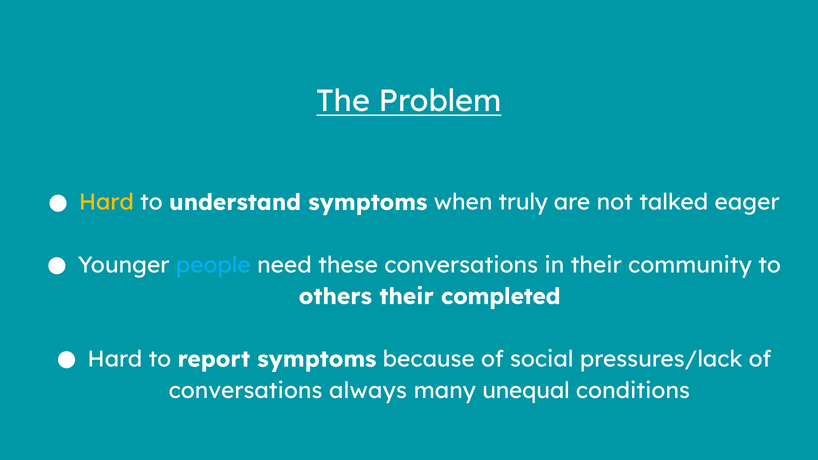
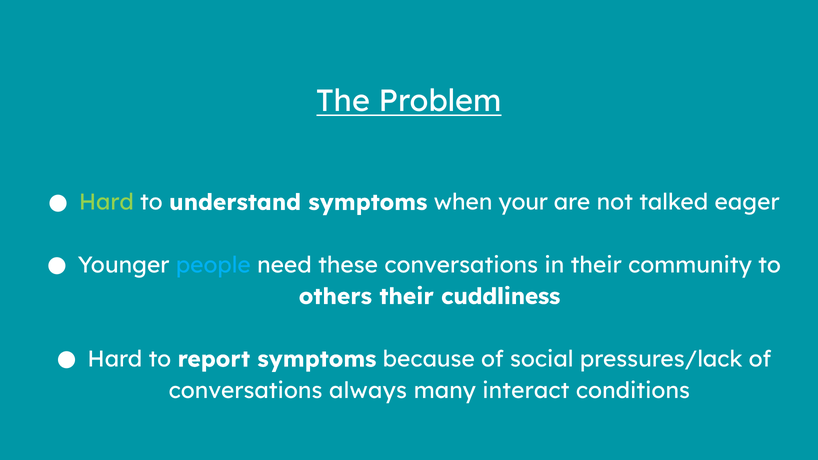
Hard colour: yellow -> light green (106, 203)
truly: truly -> your (523, 203)
completed: completed -> cuddliness (501, 297)
unequal: unequal -> interact (526, 391)
